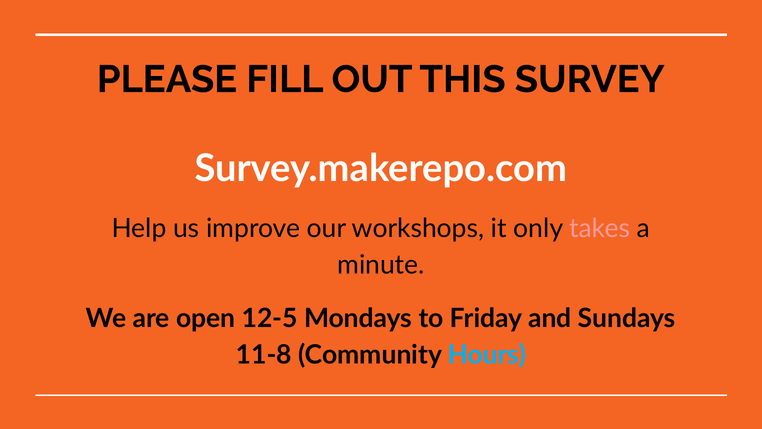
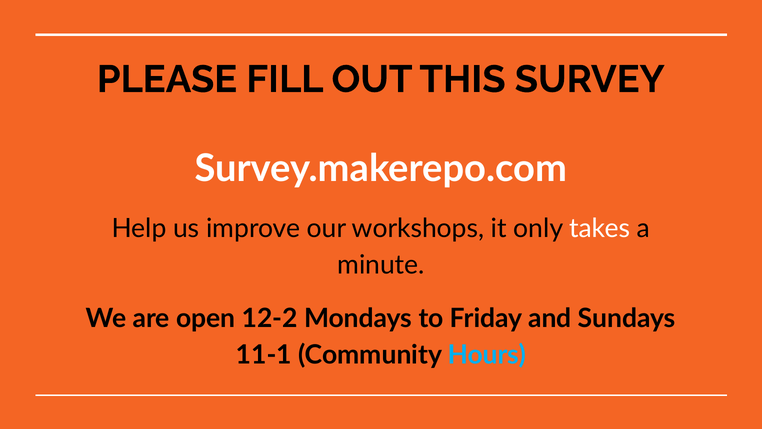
takes colour: pink -> white (600, 228)
12-5: 12-5 -> 12-2 (270, 318)
11-8: 11-8 -> 11-1 (264, 355)
